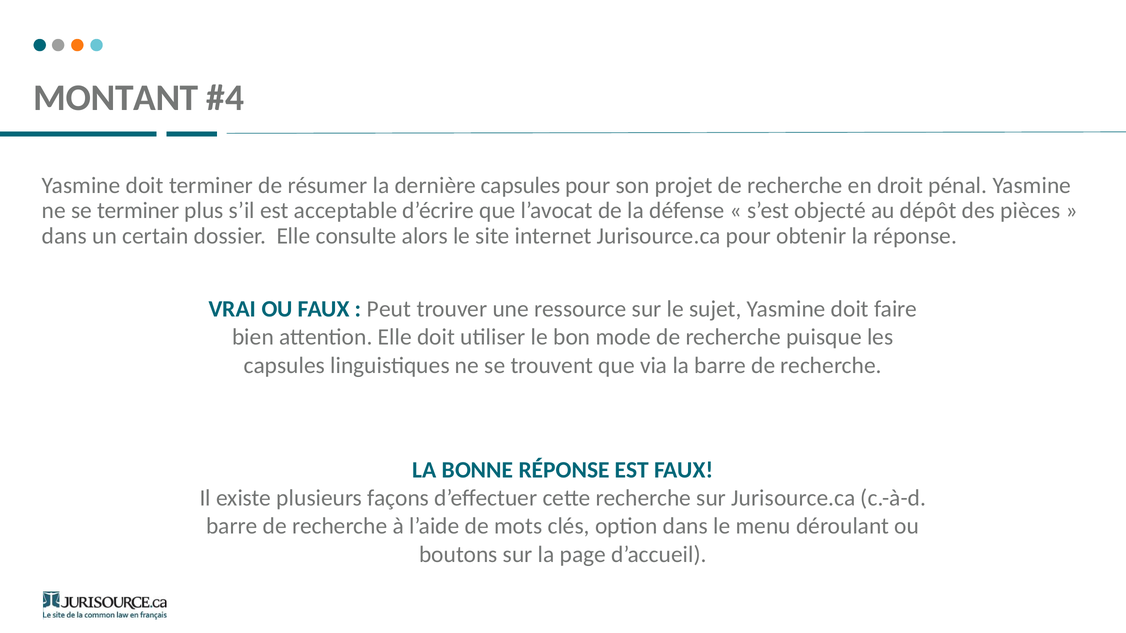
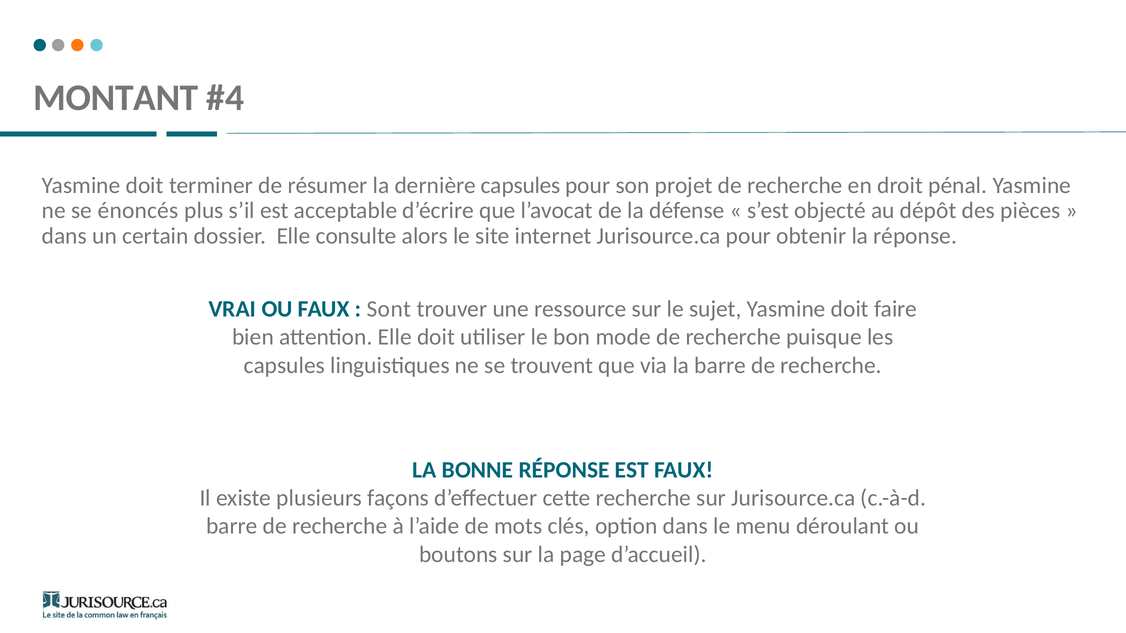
se terminer: terminer -> énoncés (138, 211)
Peut: Peut -> Sont (389, 309)
